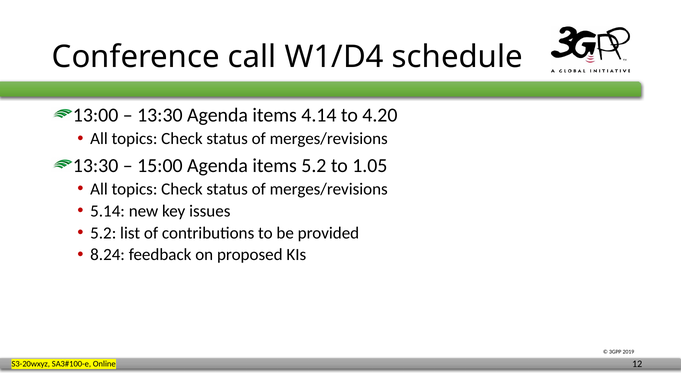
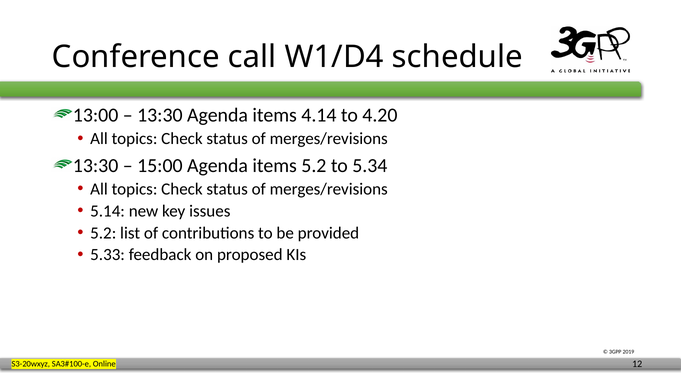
1.05: 1.05 -> 5.34 (370, 166)
8.24: 8.24 -> 5.33 (108, 255)
